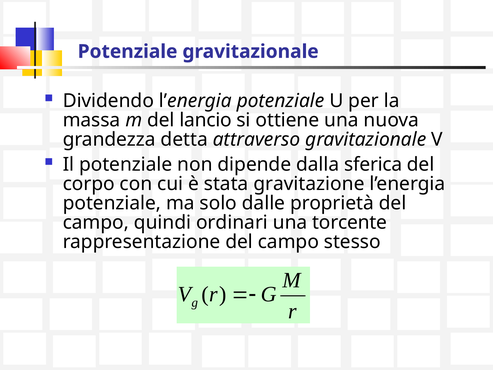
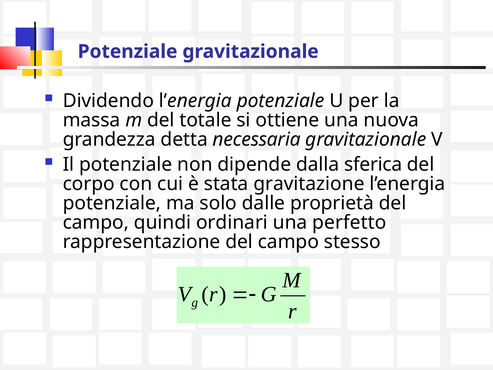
lancio: lancio -> totale (205, 120)
attraverso: attraverso -> necessaria (257, 139)
torcente: torcente -> perfetto (349, 222)
